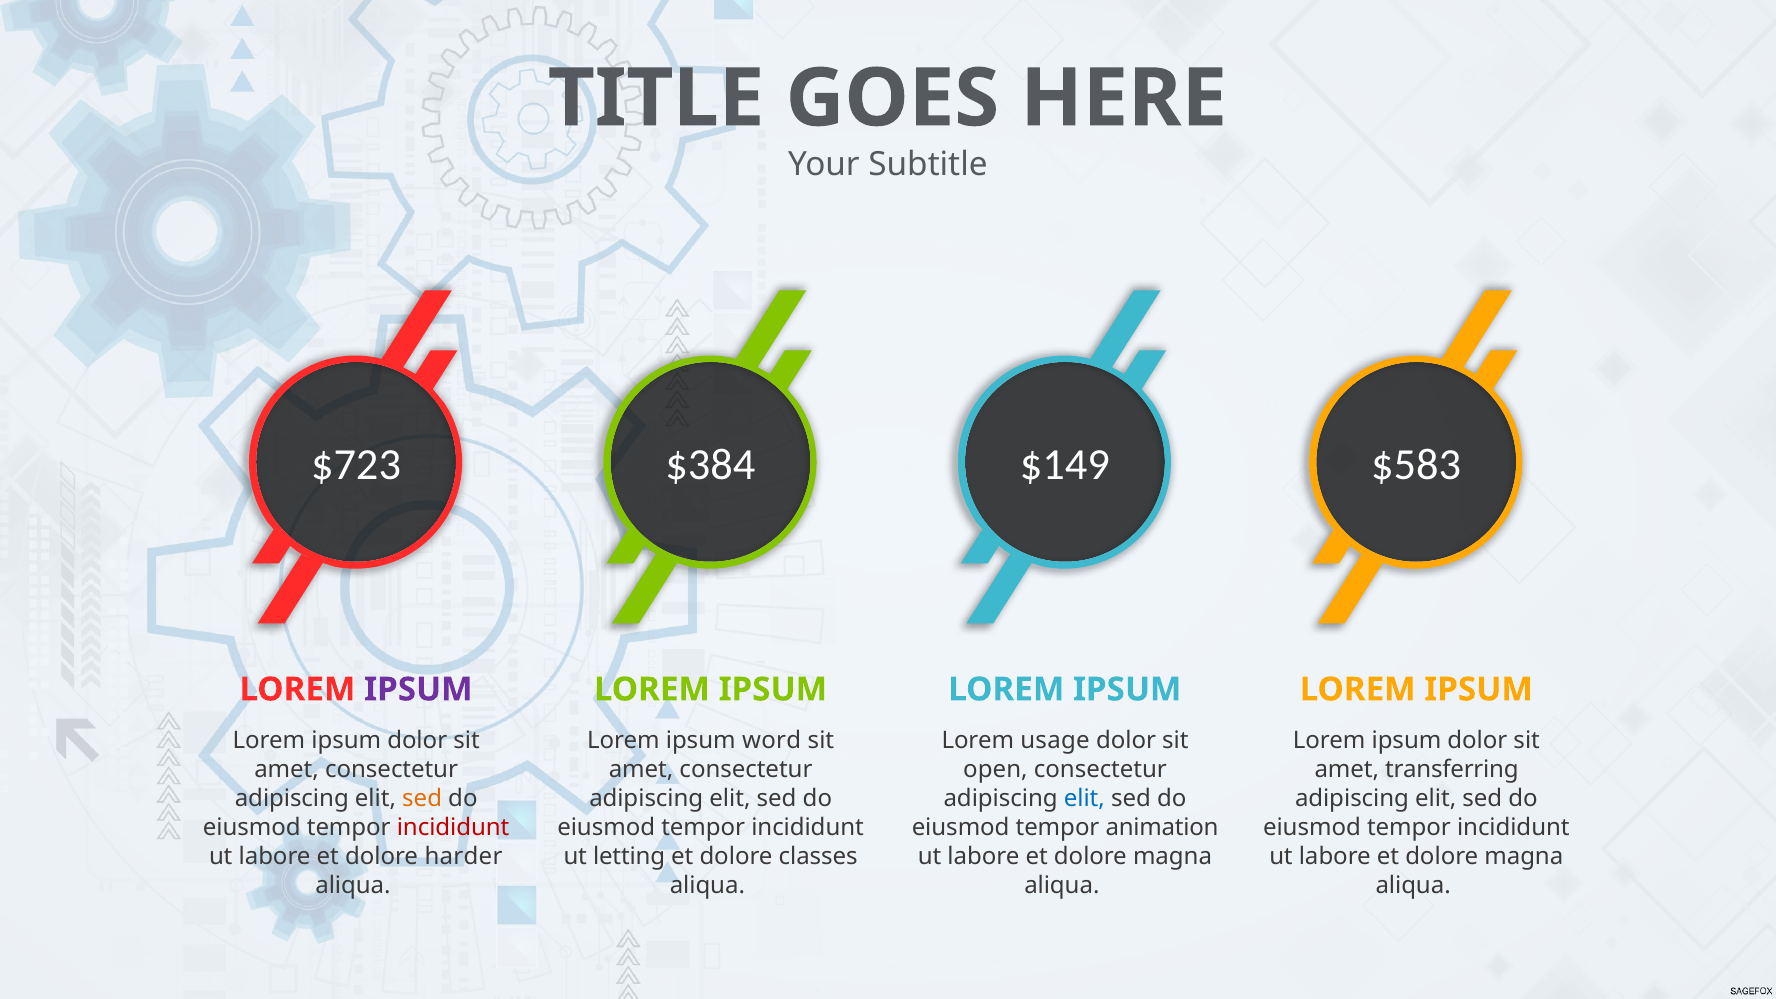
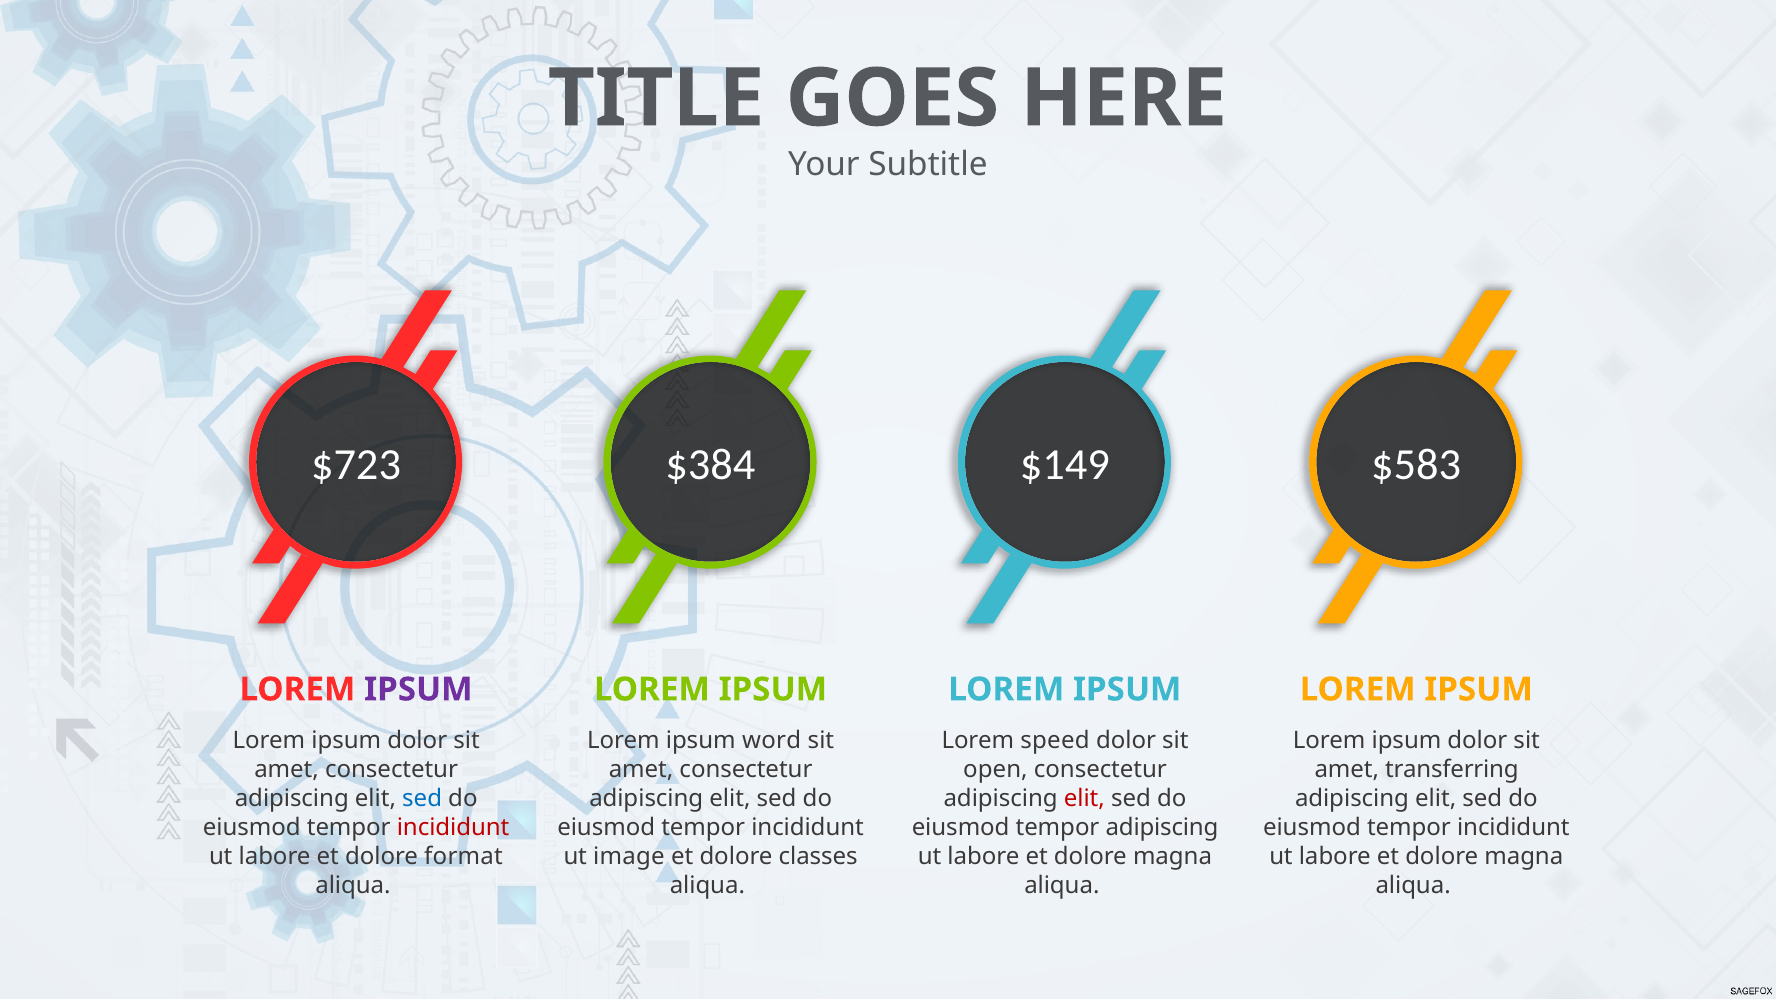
usage: usage -> speed (1055, 741)
sed colour: orange -> blue (422, 799)
elit colour: blue -> red (1084, 799)
tempor animation: animation -> adipiscing (1162, 828)
harder: harder -> format (464, 857)
letting: letting -> image (629, 857)
